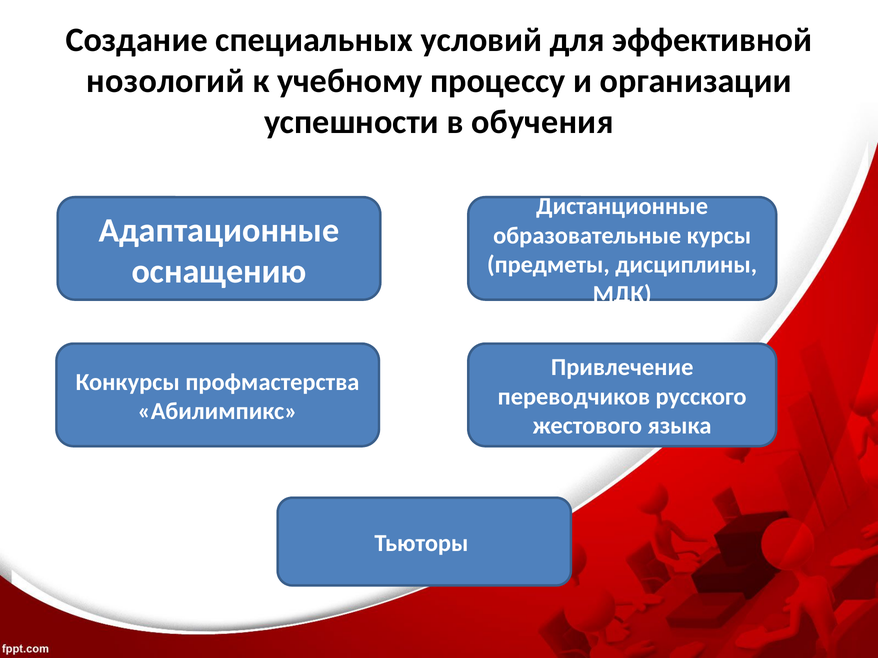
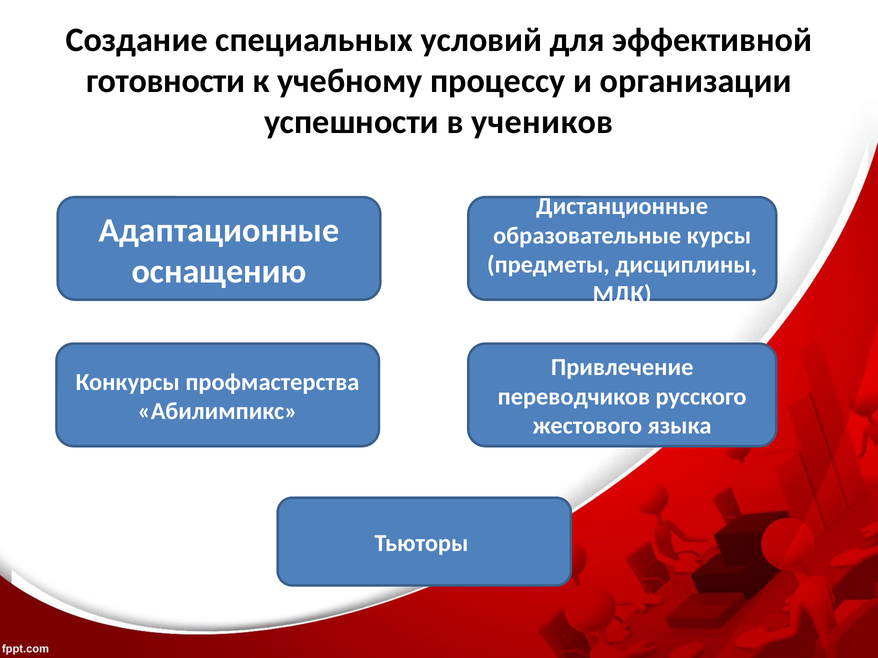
нозологий: нозологий -> готовности (166, 81)
обучения: обучения -> учеников (542, 122)
